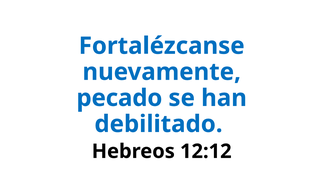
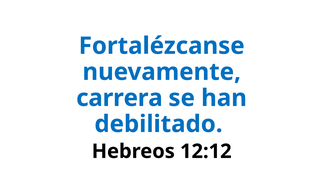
pecado: pecado -> carrera (119, 98)
